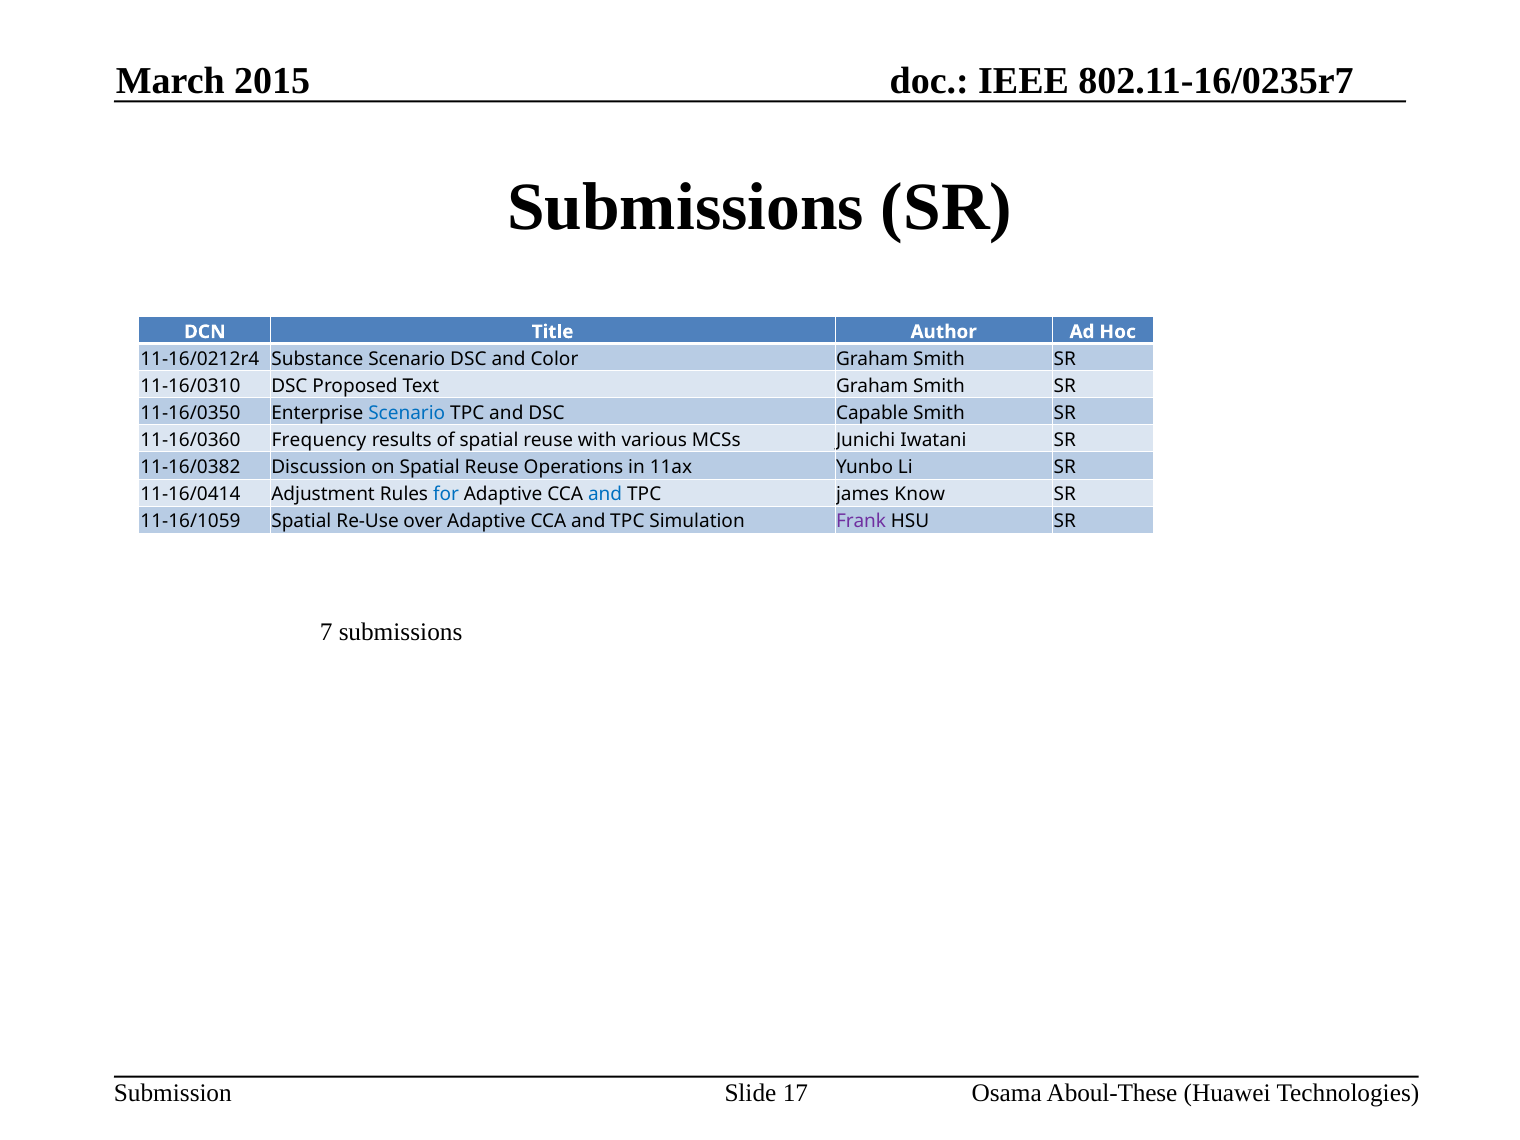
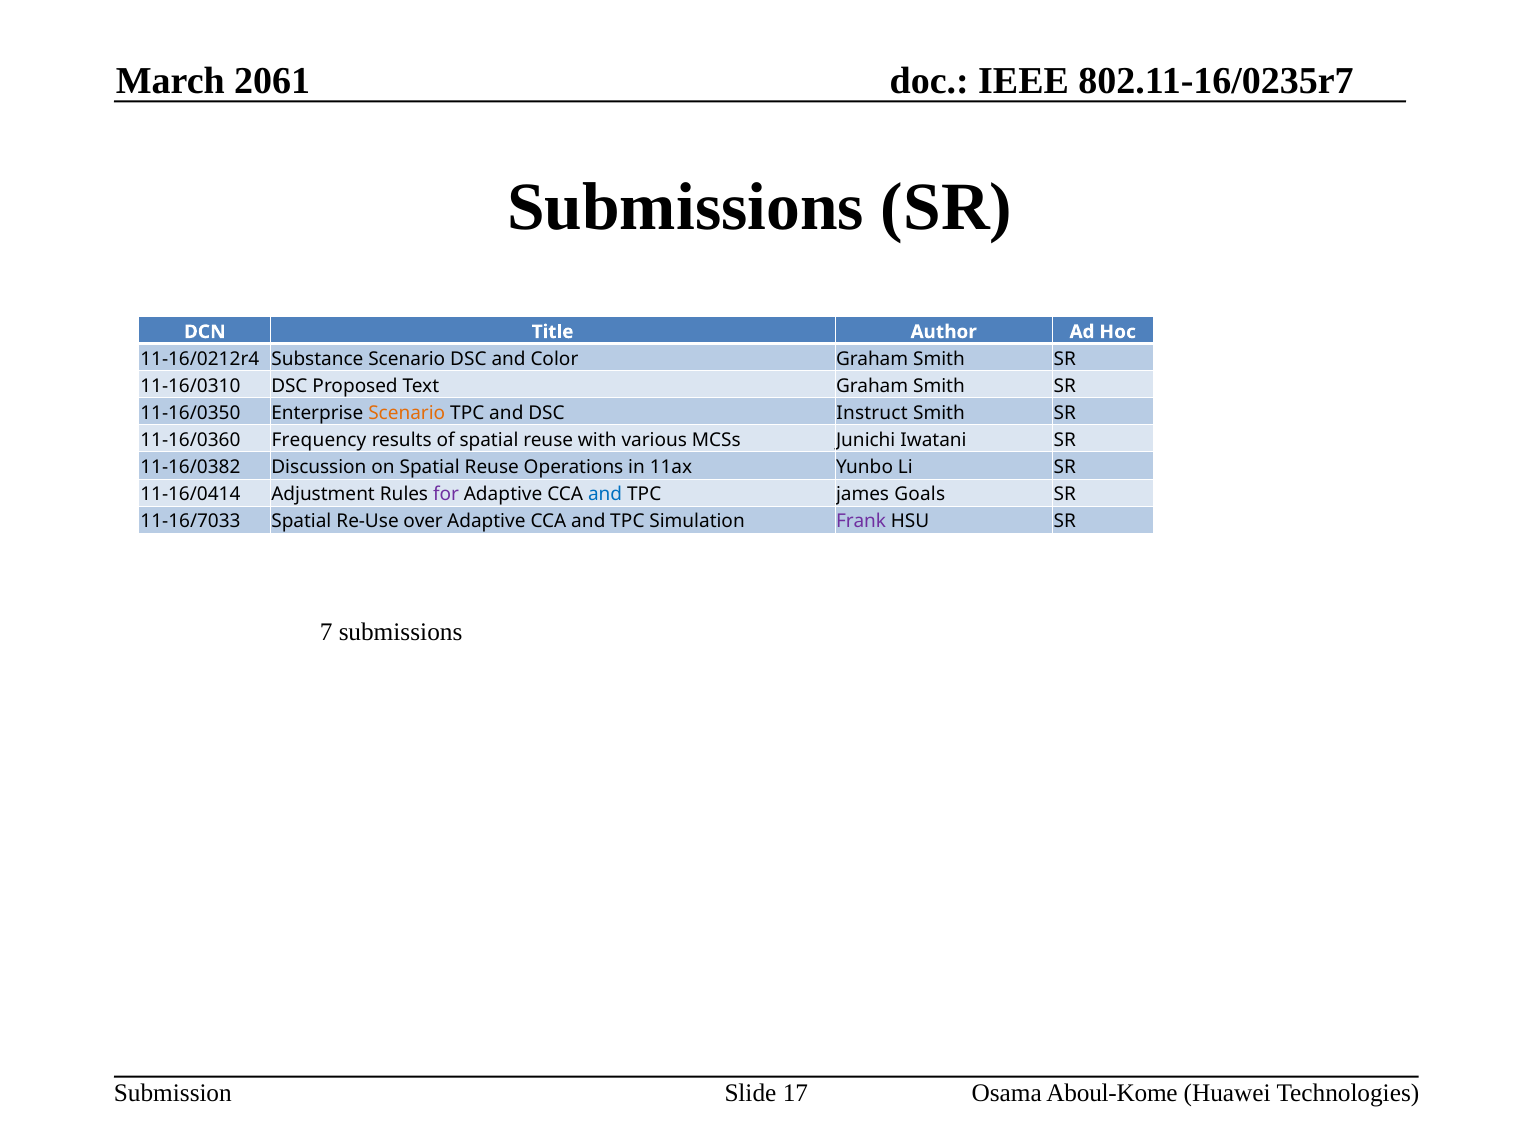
2015: 2015 -> 2061 (272, 81)
Scenario colour: blue -> orange (407, 413)
Capable: Capable -> Instruct (872, 413)
for colour: blue -> purple (446, 494)
Know: Know -> Goals (920, 494)
11-16/1059: 11-16/1059 -> 11-16/7033 (190, 521)
Aboul-These: Aboul-These -> Aboul-Kome (1112, 1093)
